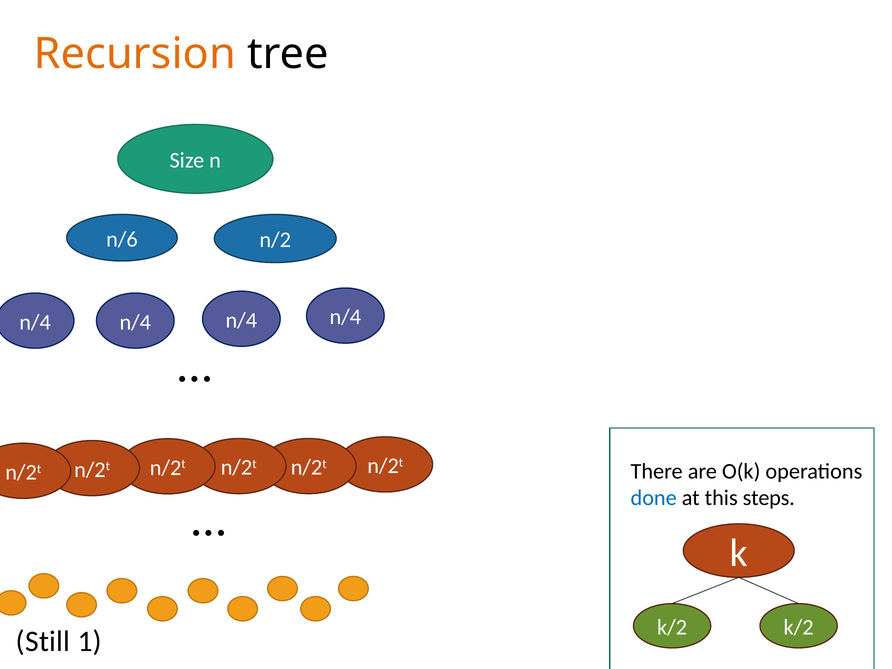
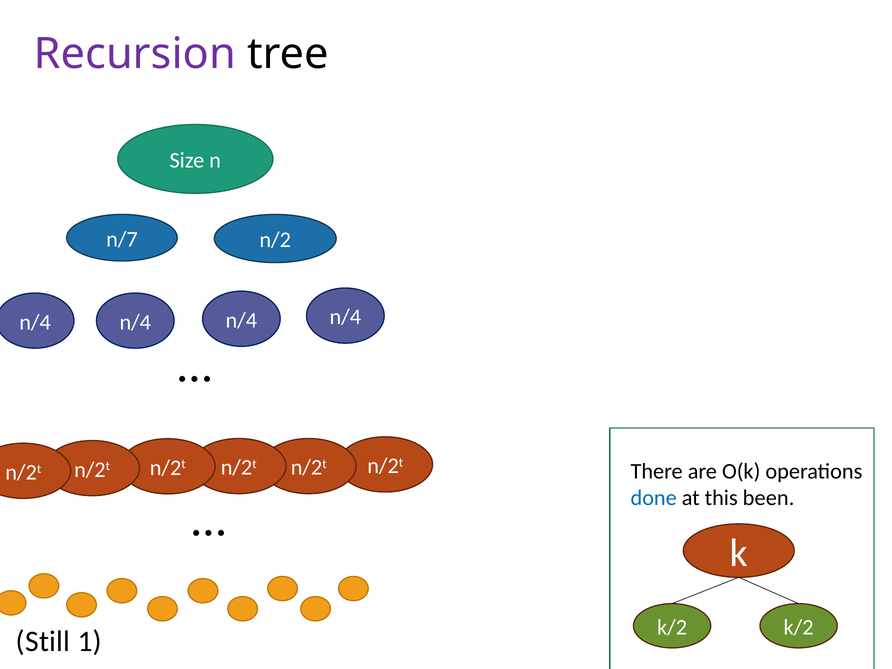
Recursion colour: orange -> purple (135, 54)
n/6: n/6 -> n/7 (122, 239)
steps: steps -> been (769, 498)
